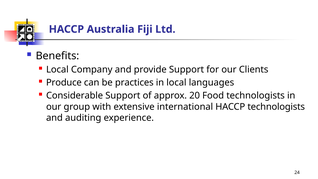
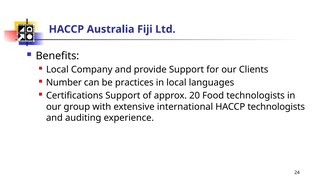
Produce: Produce -> Number (64, 83)
Considerable: Considerable -> Certifications (75, 96)
